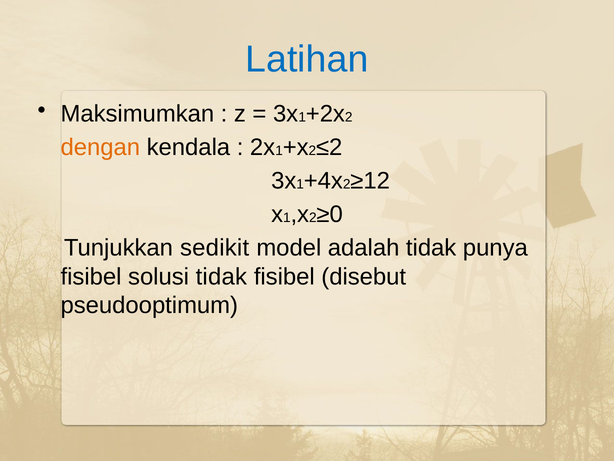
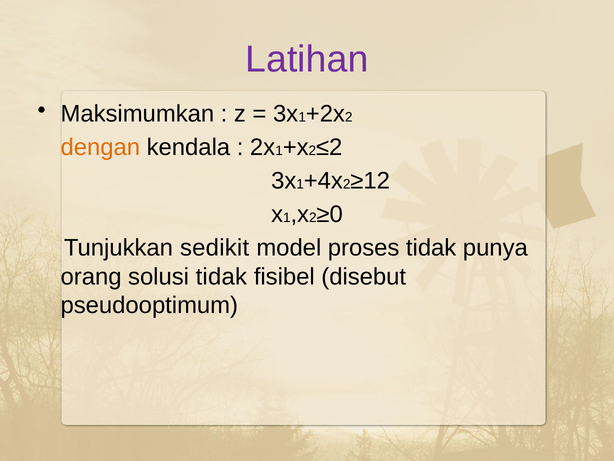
Latihan colour: blue -> purple (307, 59)
adalah: adalah -> proses (364, 248)
fisibel: fisibel -> orang (91, 276)
